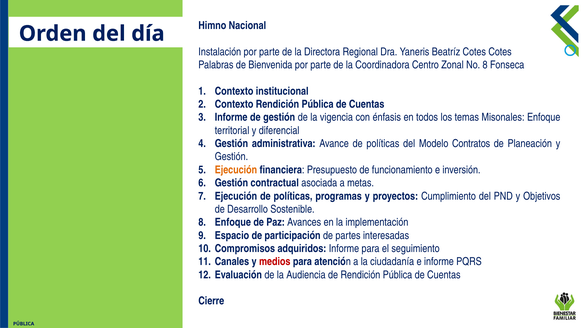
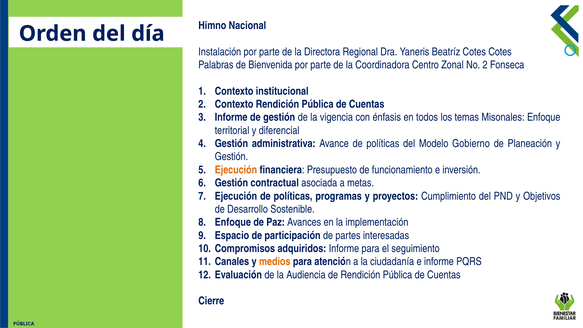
No 8: 8 -> 2 (485, 65)
Contratos: Contratos -> Gobierno (471, 144)
medios colour: red -> orange (275, 262)
